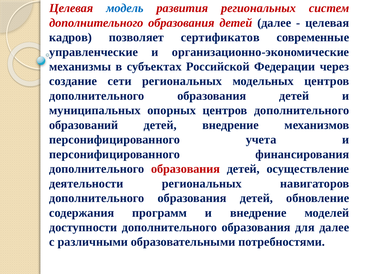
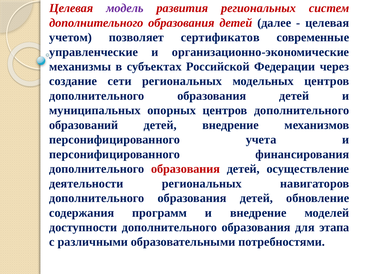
модель colour: blue -> purple (125, 8)
кадров: кадров -> учетом (71, 37)
для далее: далее -> этапа (334, 227)
